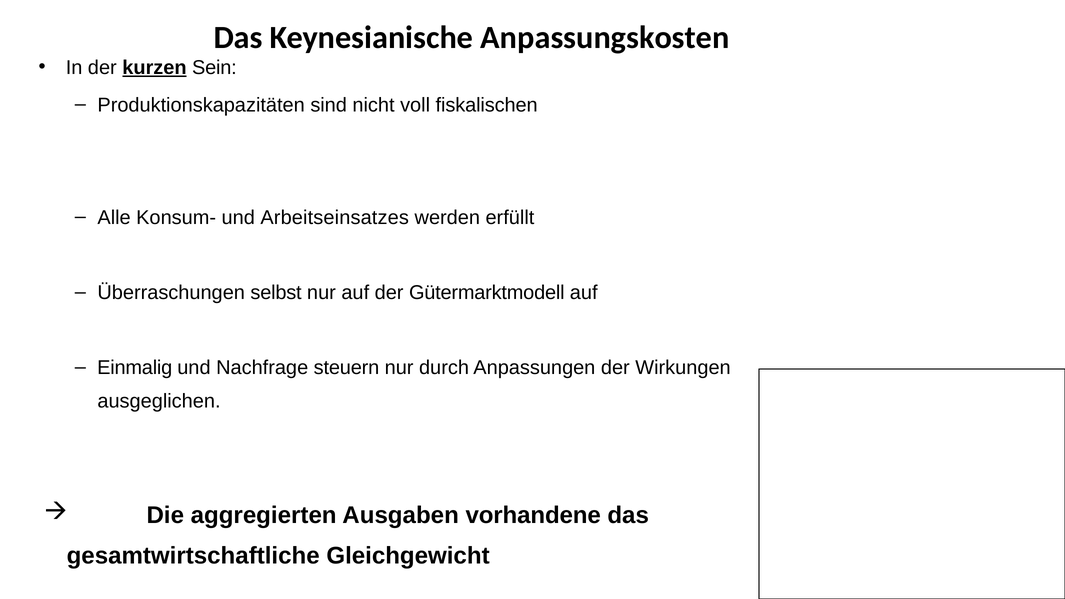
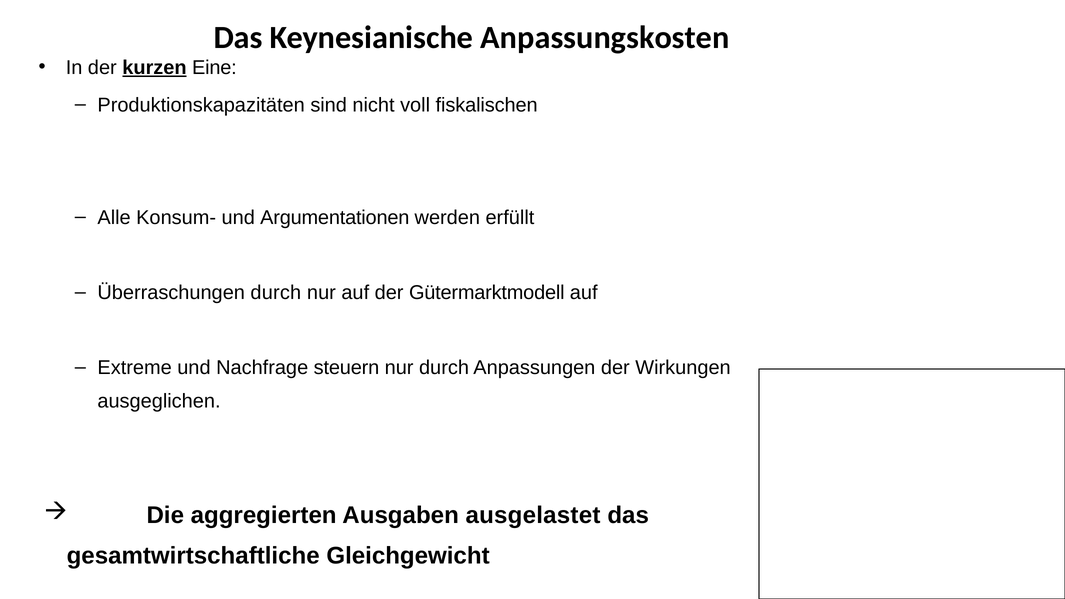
Sein: Sein -> Eine (214, 67)
Arbeitseinsatzes: Arbeitseinsatzes -> Argumentationen (335, 217)
Überraschungen selbst: selbst -> durch (276, 293)
Einmalig: Einmalig -> Extreme (135, 368)
vorhandene: vorhandene -> ausgelastet (533, 515)
